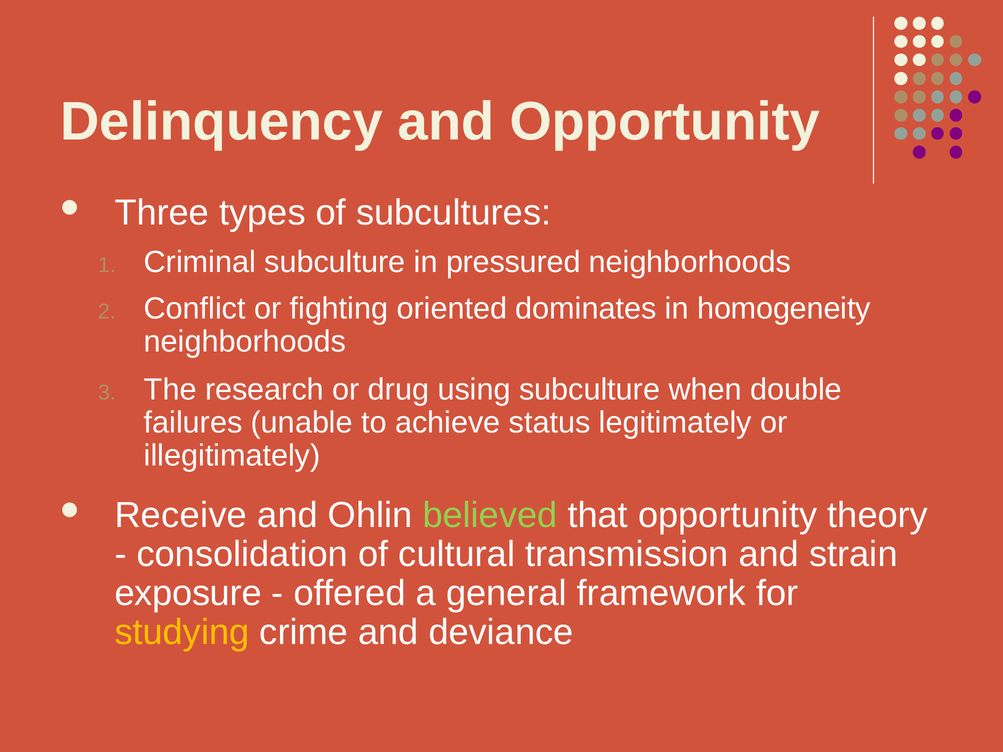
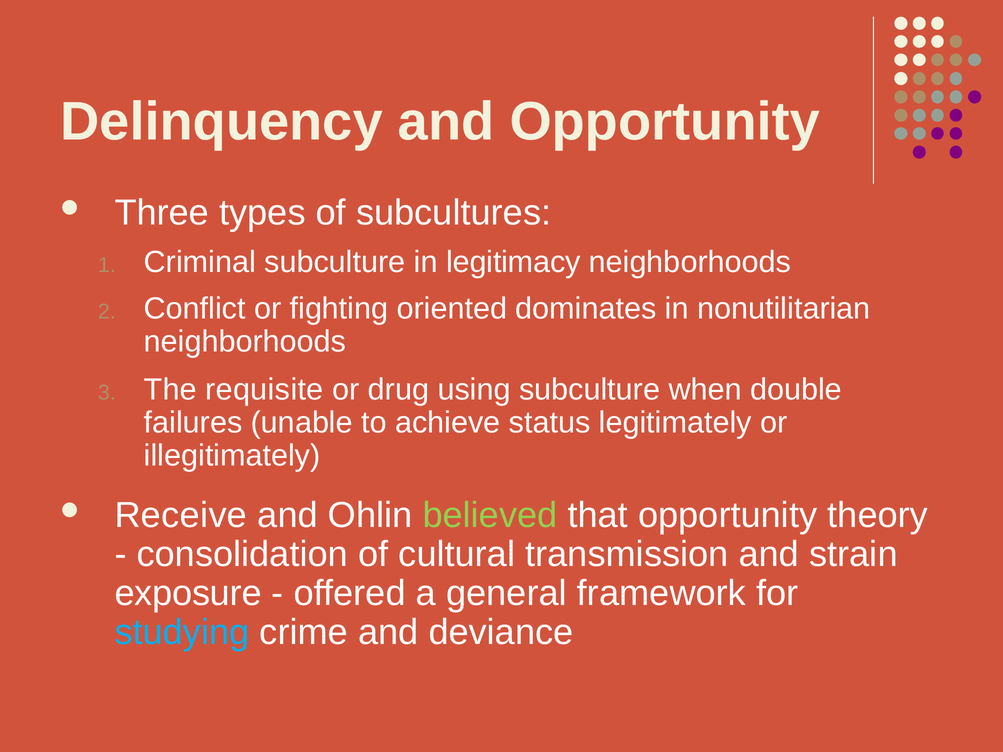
pressured: pressured -> legitimacy (513, 262)
homogeneity: homogeneity -> nonutilitarian (784, 309)
research: research -> requisite (264, 390)
studying colour: yellow -> light blue (182, 633)
